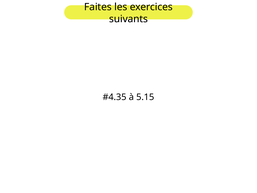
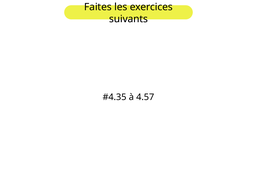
5.15: 5.15 -> 4.57 (145, 97)
